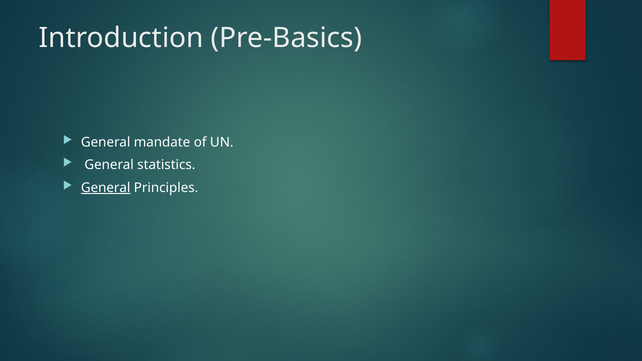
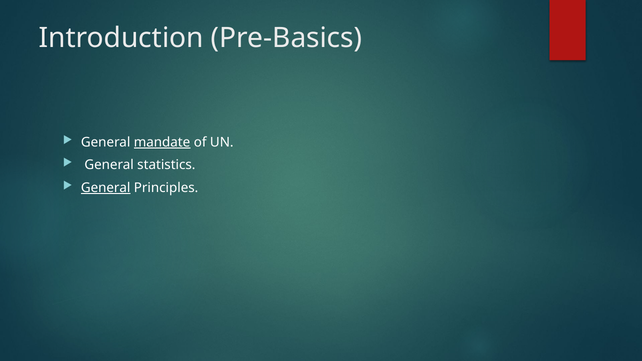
mandate underline: none -> present (162, 142)
